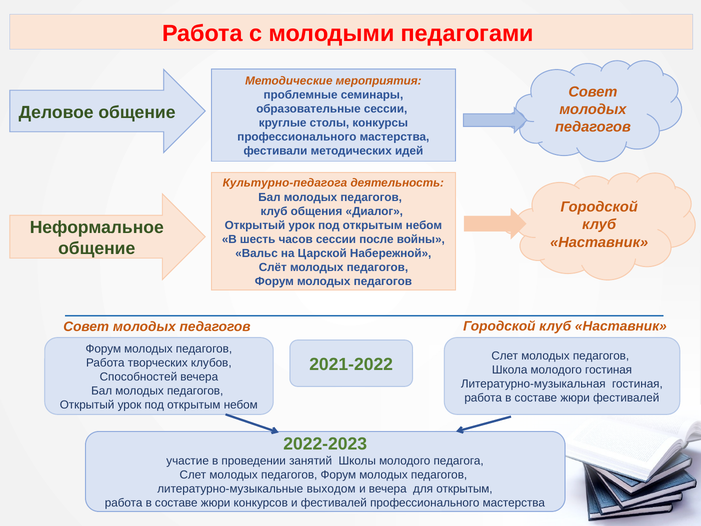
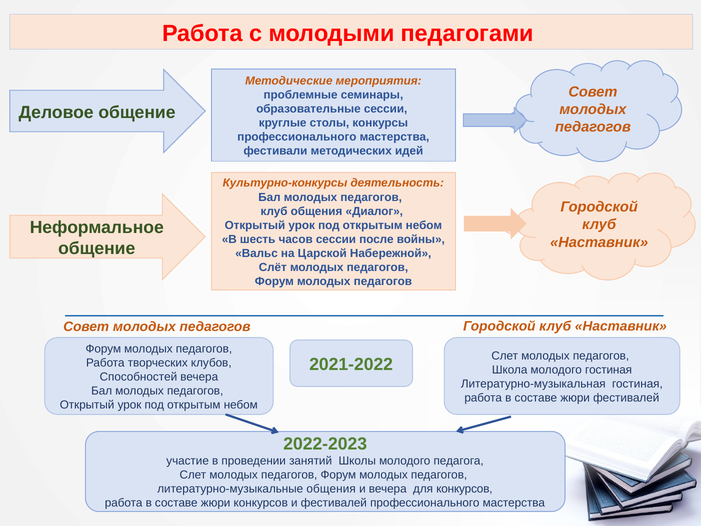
Культурно-педагога: Культурно-педагога -> Культурно-конкурсы (285, 183)
литературно-музыкальные выходом: выходом -> общения (331, 489)
для открытым: открытым -> конкурсов (464, 489)
